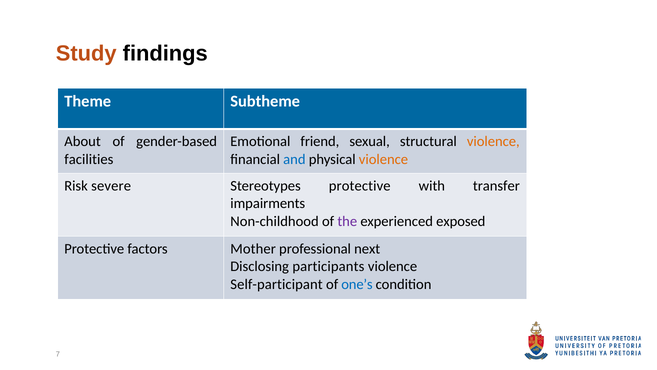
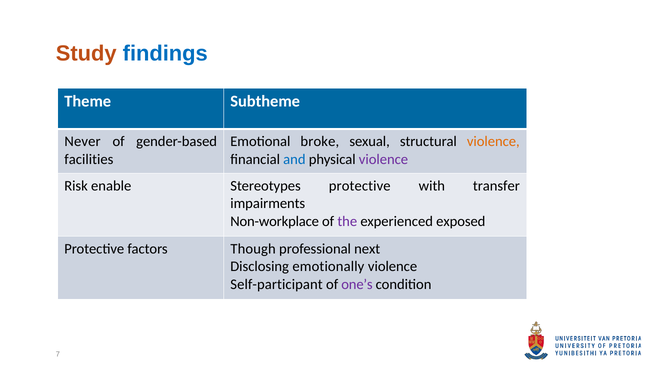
findings colour: black -> blue (165, 54)
About: About -> Never (83, 141)
friend: friend -> broke (320, 141)
violence colour: orange -> purple (383, 159)
severe: severe -> enable (111, 186)
Non-childhood: Non-childhood -> Non-workplace (275, 221)
Mother: Mother -> Though (253, 248)
participants: participants -> emotionally (328, 266)
one’s colour: blue -> purple (357, 284)
